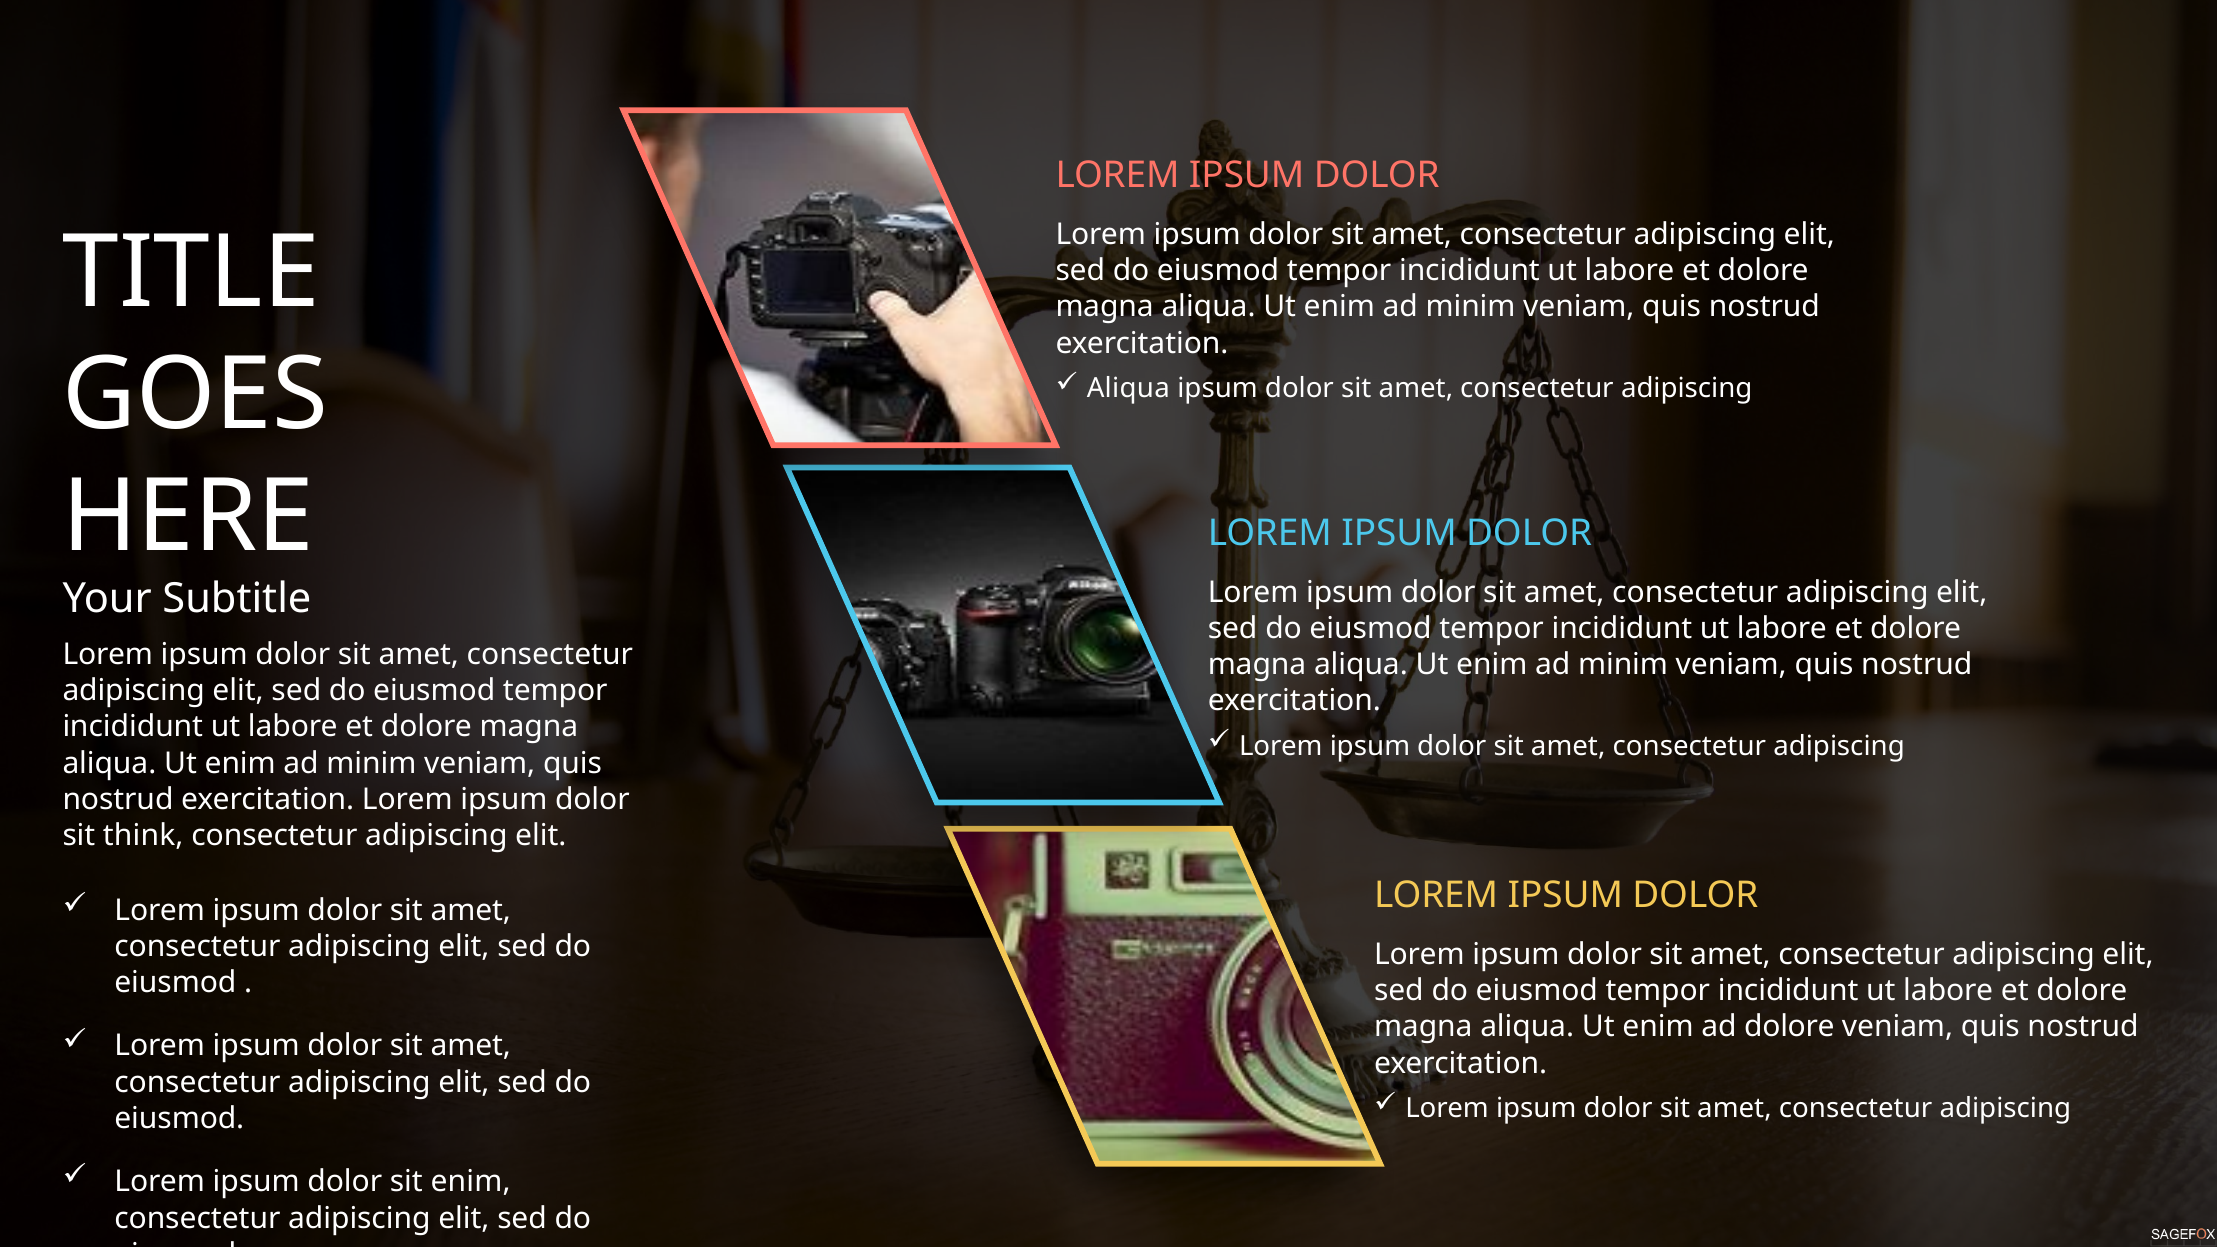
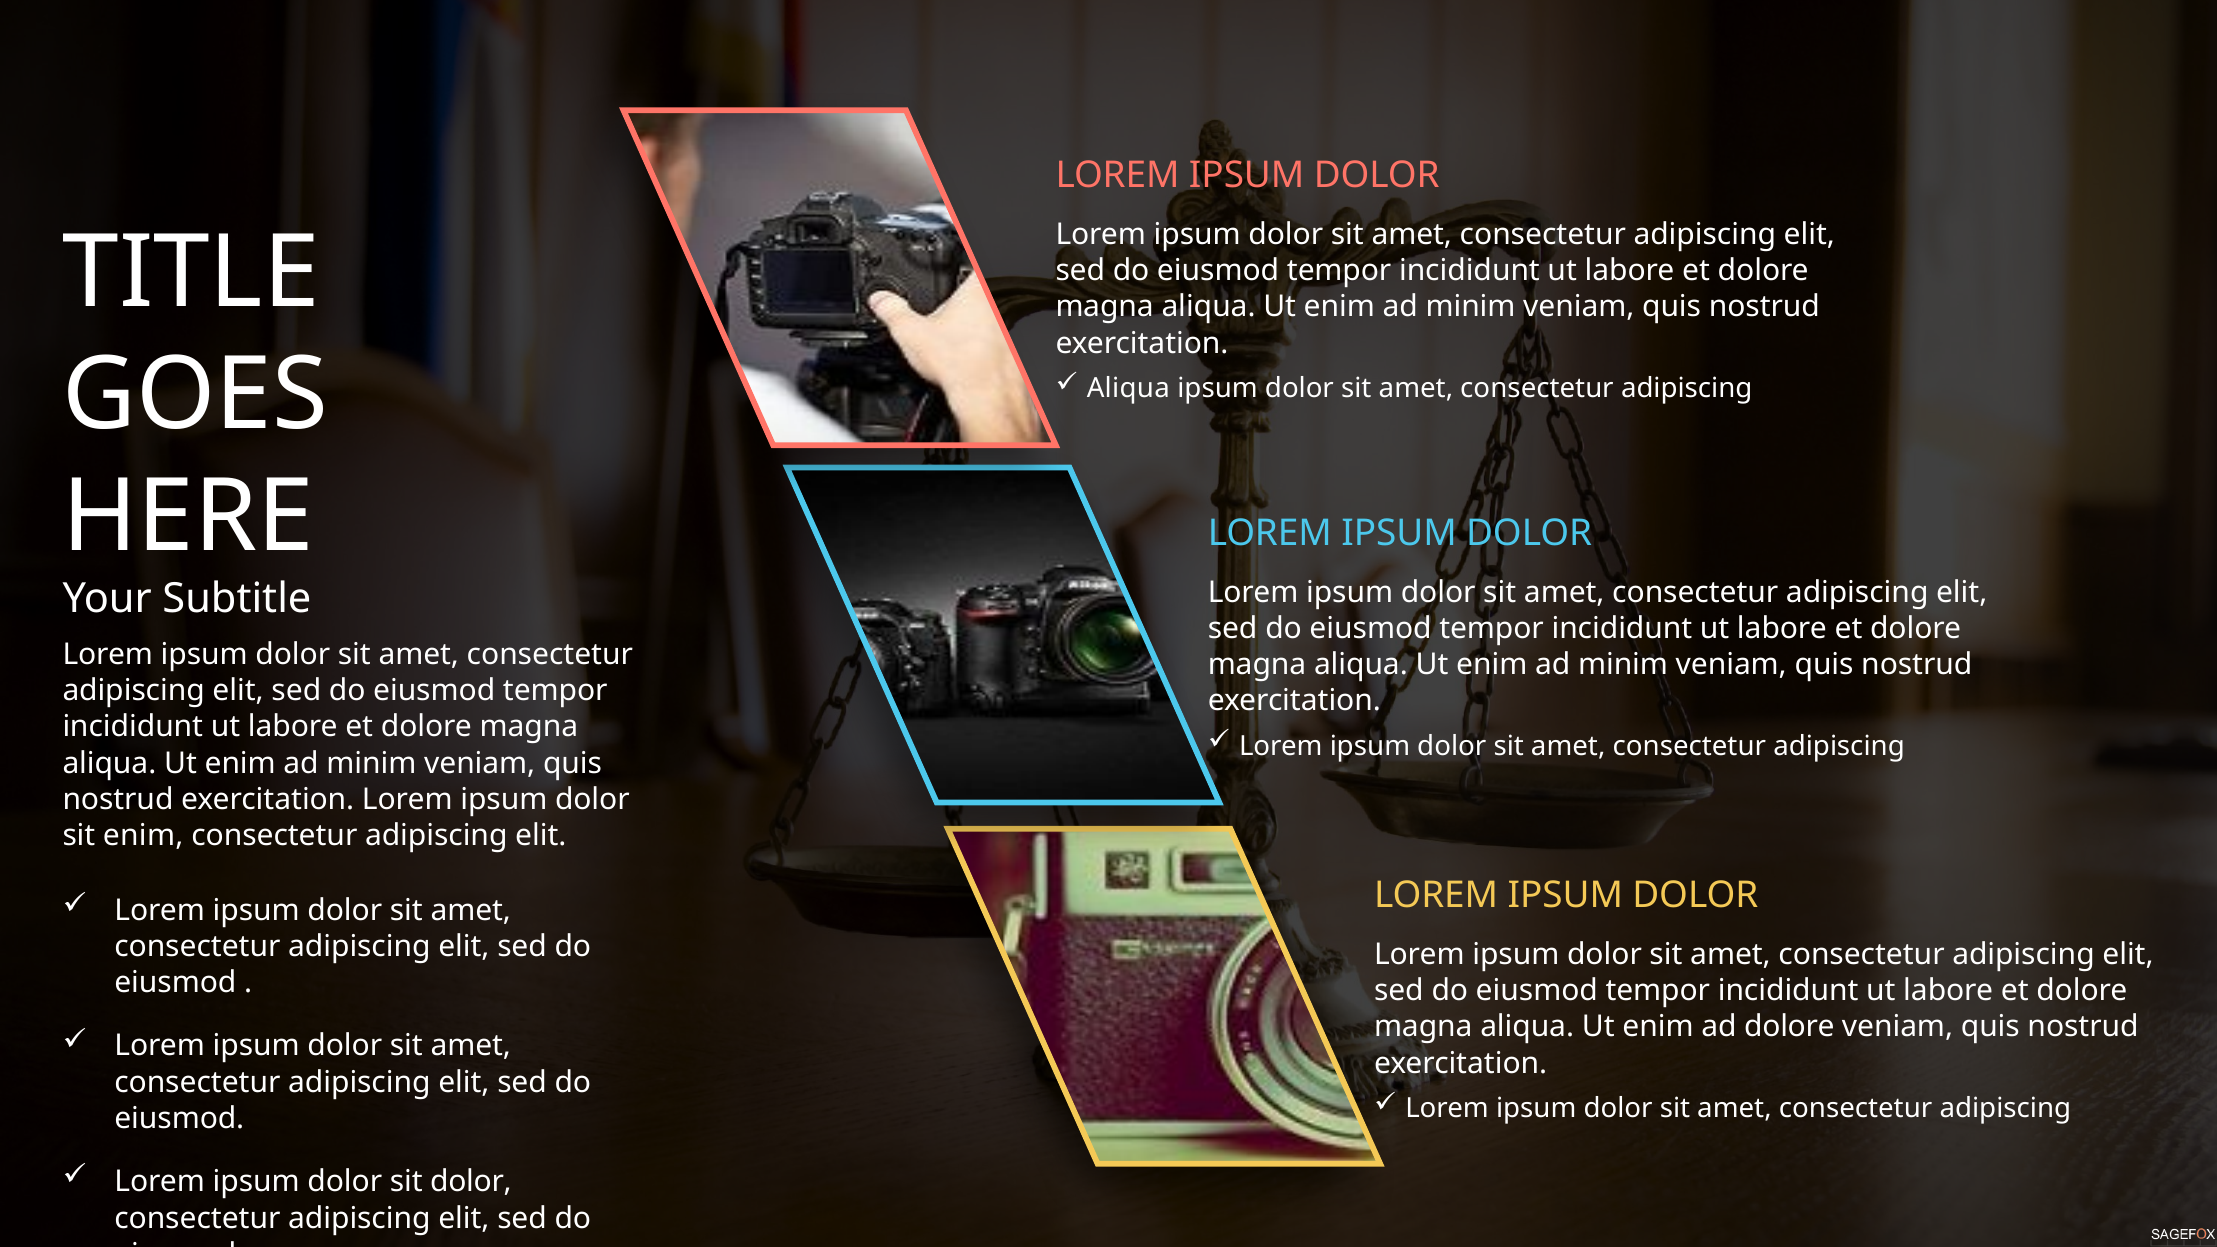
sit think: think -> enim (143, 835)
sit enim: enim -> dolor (471, 1182)
